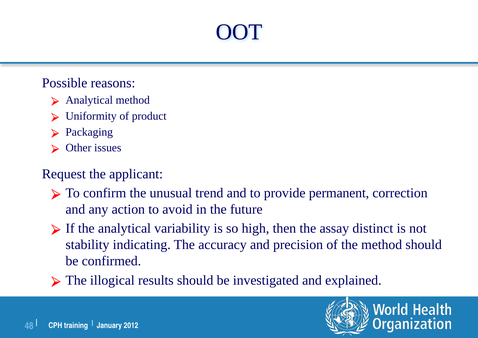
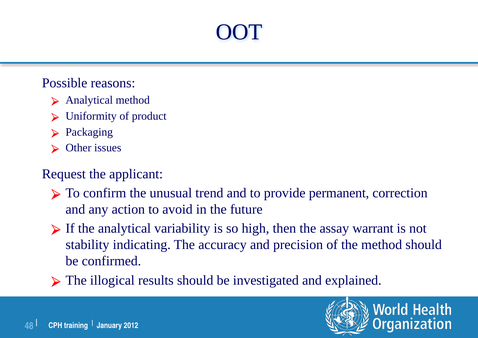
distinct: distinct -> warrant (373, 228)
